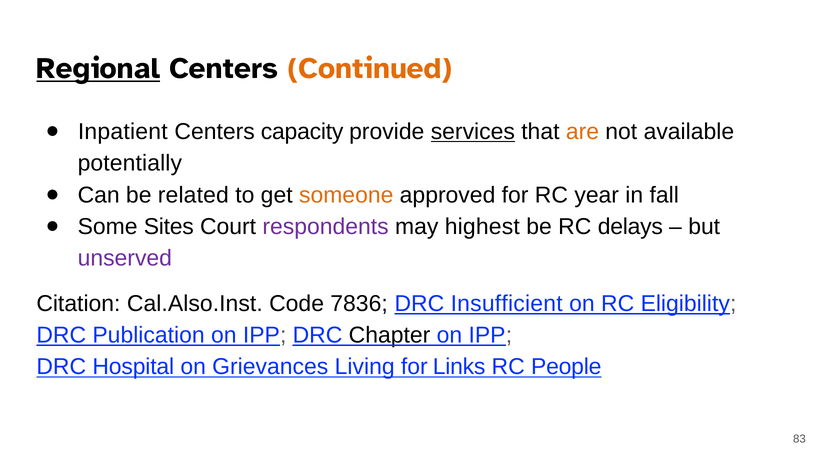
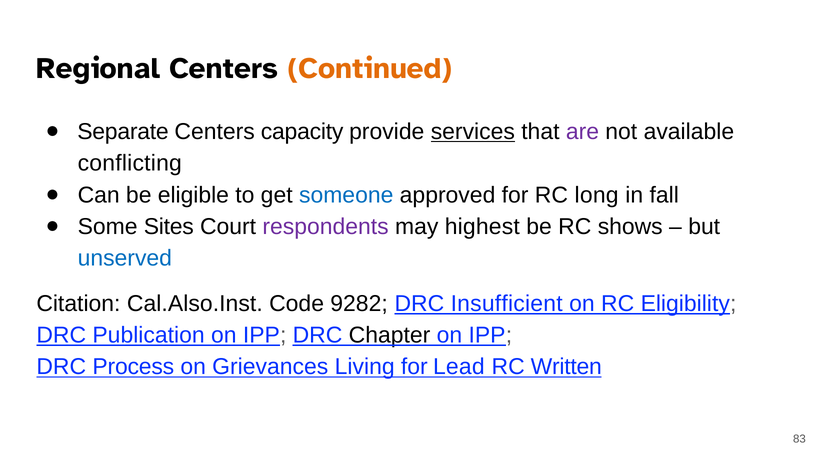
Regional underline: present -> none (98, 68)
Inpatient: Inpatient -> Separate (123, 132)
are colour: orange -> purple (582, 132)
potentially: potentially -> conflicting (130, 163)
related: related -> eligible (193, 195)
someone colour: orange -> blue (346, 195)
year: year -> long (597, 195)
delays: delays -> shows (630, 227)
unserved colour: purple -> blue (125, 258)
7836: 7836 -> 9282 (359, 304)
Hospital: Hospital -> Process (133, 367)
Links: Links -> Lead (459, 367)
People: People -> Written (566, 367)
